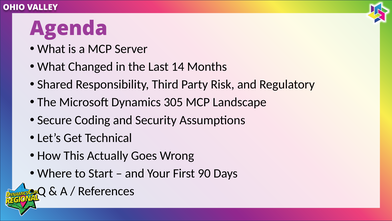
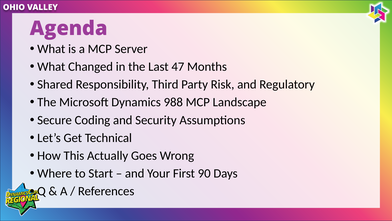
14: 14 -> 47 (178, 66)
305: 305 -> 988 (173, 102)
